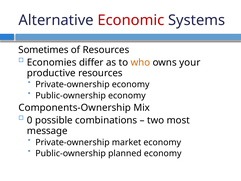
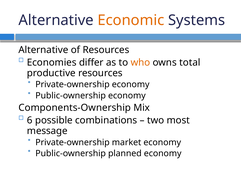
Economic colour: red -> orange (131, 20)
Sometimes: Sometimes -> Alternative (43, 50)
your: your -> total (190, 62)
0: 0 -> 6 (30, 120)
